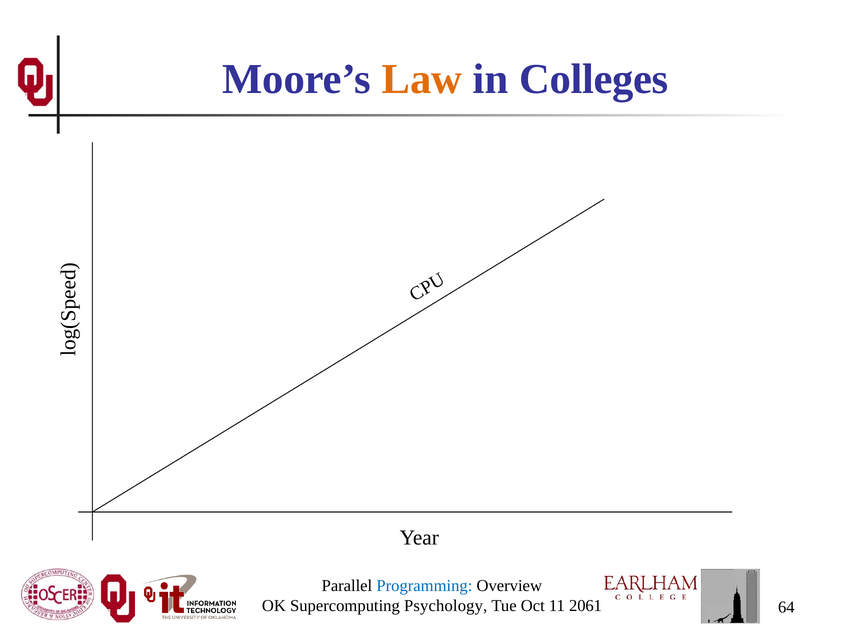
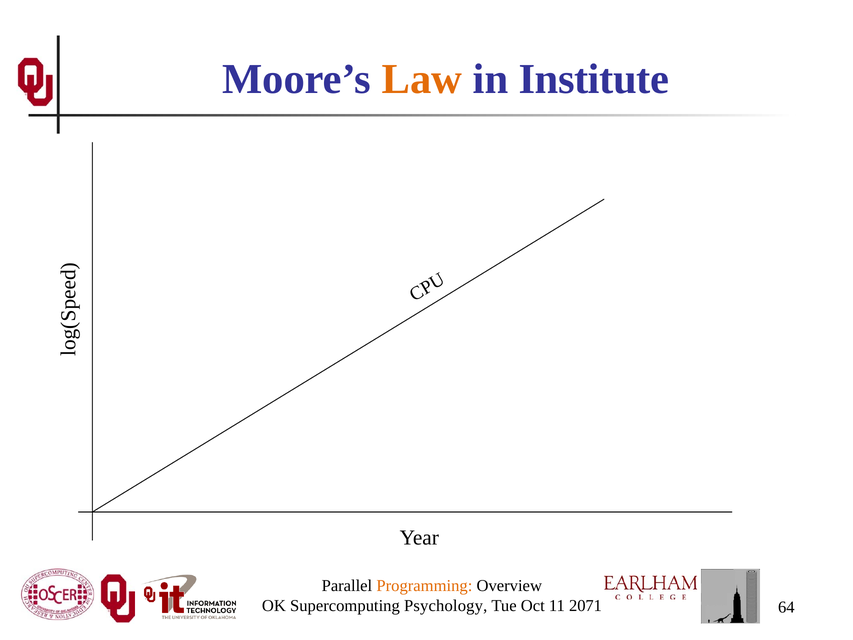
Colleges: Colleges -> Institute (594, 79)
Programming colour: blue -> orange (424, 585)
2061: 2061 -> 2071 (585, 605)
